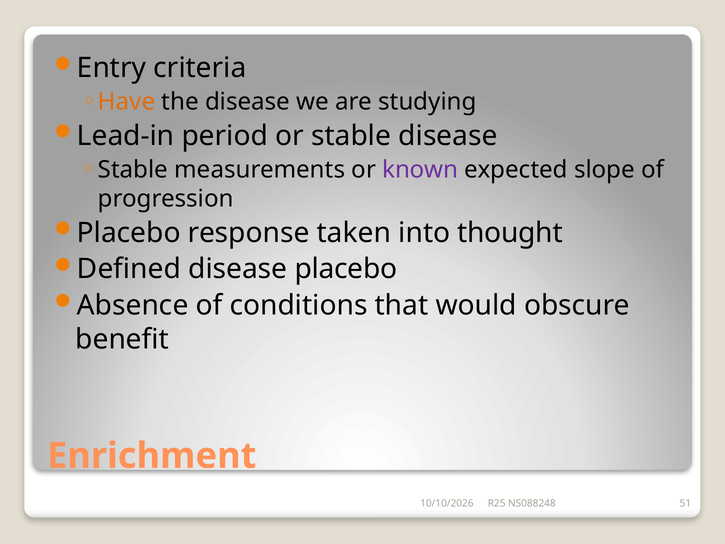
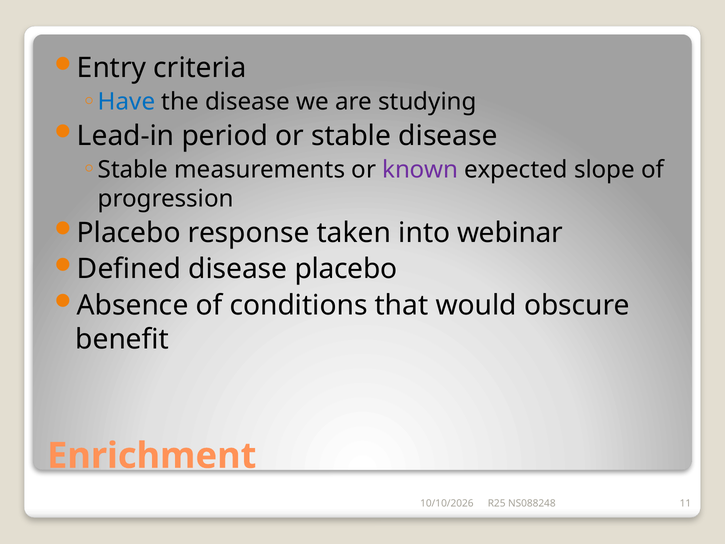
Have colour: orange -> blue (127, 102)
thought: thought -> webinar (510, 233)
51: 51 -> 11 (685, 503)
